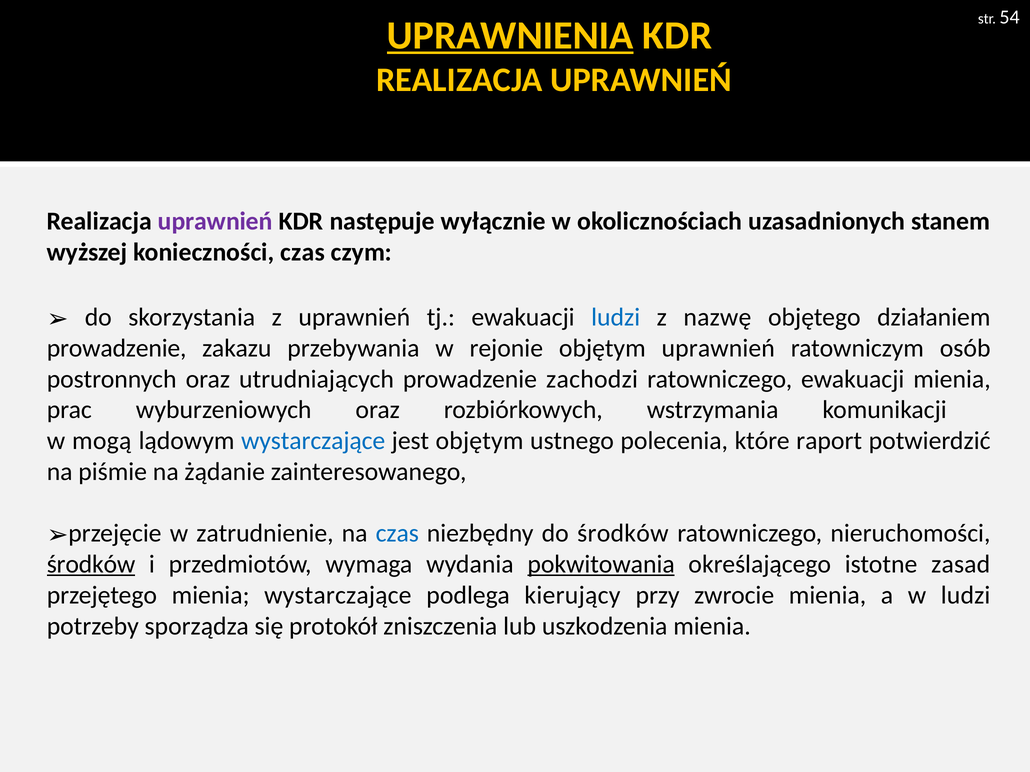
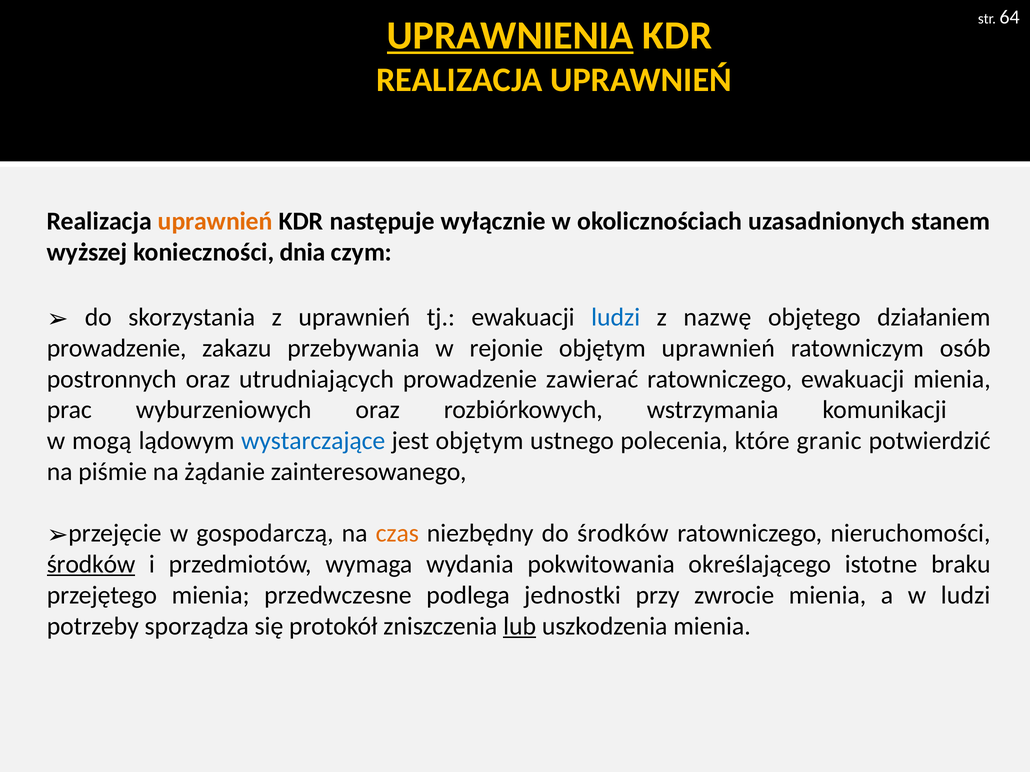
54: 54 -> 64 (1010, 17)
uprawnień colour: purple -> orange (215, 221)
konieczności czas: czas -> dnia (303, 252)
zachodzi: zachodzi -> zawierać (592, 379)
raport: raport -> granic (829, 441)
zatrudnienie: zatrudnienie -> gospodarczą (265, 534)
czas colour: blue -> orange (397, 534)
pokwitowania underline: present -> none (601, 565)
zasad: zasad -> braku (961, 565)
mienia wystarczające: wystarczające -> przedwczesne (338, 596)
kierujący: kierujący -> jednostki (573, 596)
lub underline: none -> present (520, 627)
